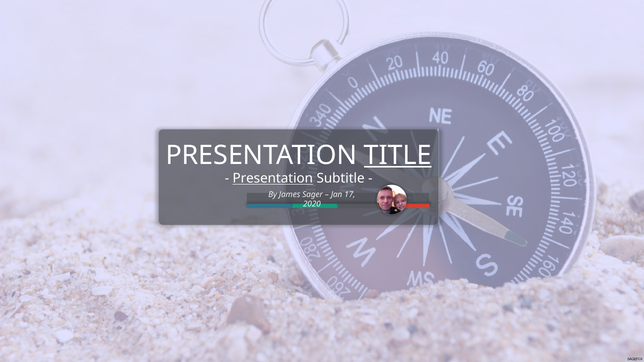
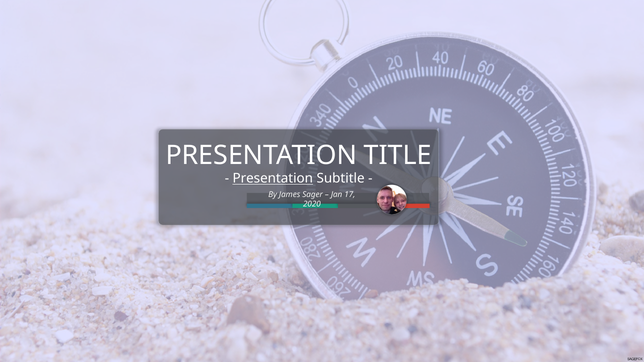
TITLE underline: present -> none (398, 155)
